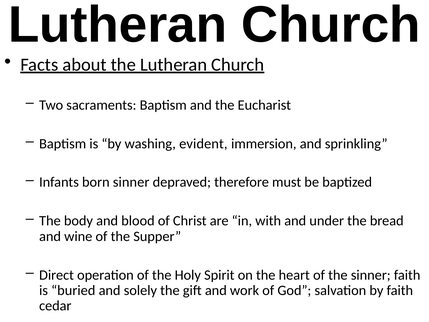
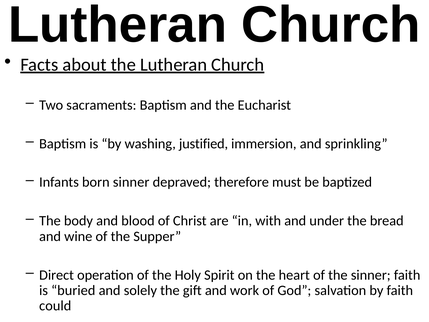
evident: evident -> justified (204, 144)
cedar: cedar -> could (55, 306)
